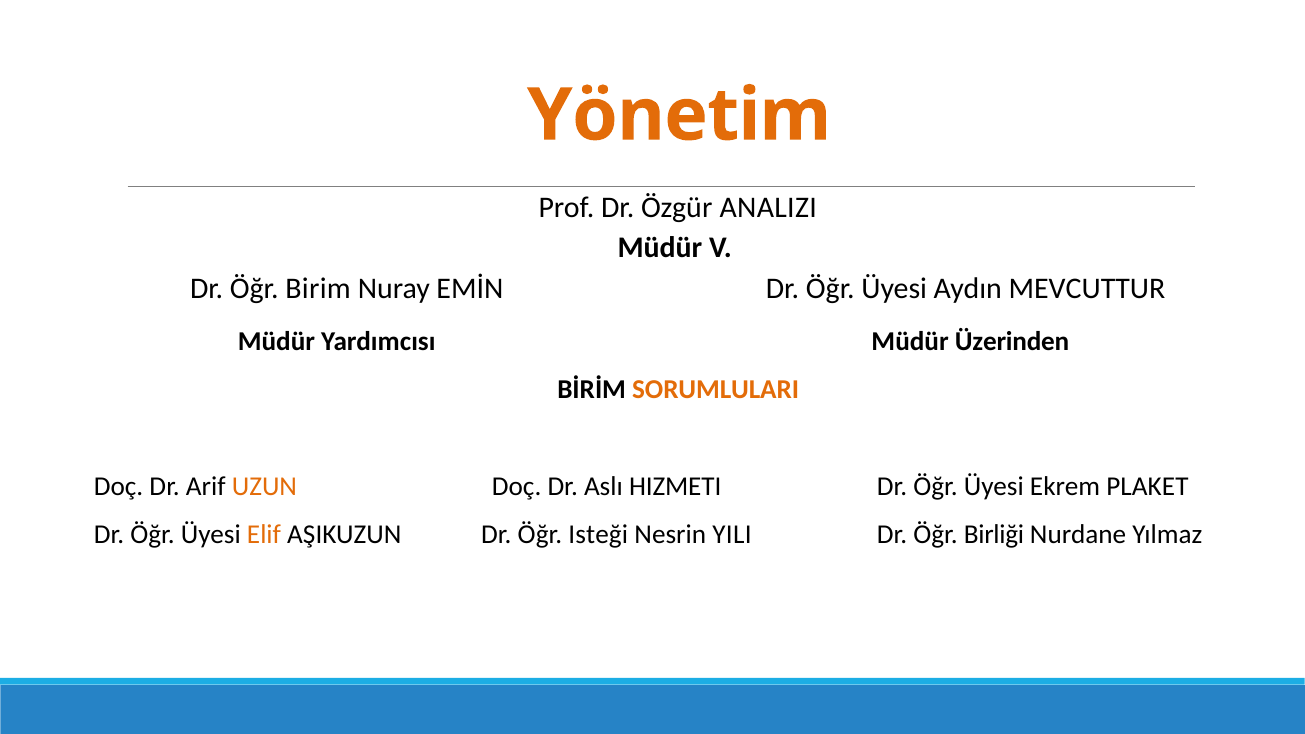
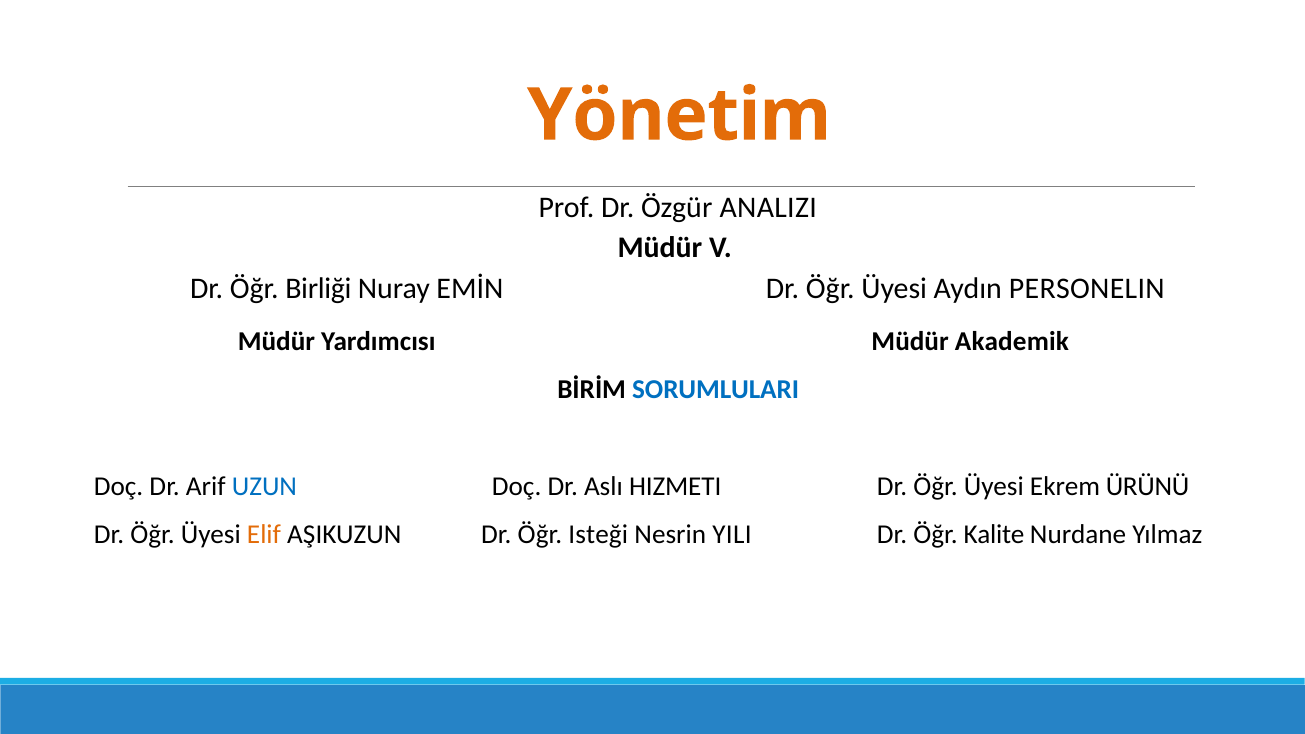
Birim: Birim -> Birliği (318, 288)
MEVCUTTUR: MEVCUTTUR -> PERSONELIN (1087, 288)
Üzerinden: Üzerinden -> Akademik (1012, 341)
SORUMLULARI colour: orange -> blue (716, 390)
UZUN colour: orange -> blue (264, 486)
PLAKET: PLAKET -> ÜRÜNÜ (1148, 486)
Birliği: Birliği -> Kalite (994, 535)
